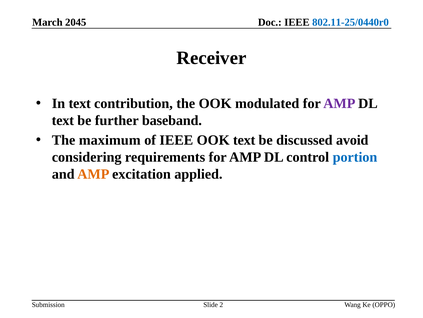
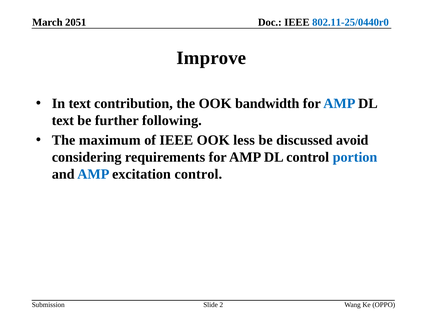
2045: 2045 -> 2051 (76, 22)
Receiver: Receiver -> Improve (211, 58)
modulated: modulated -> bandwidth (267, 103)
AMP colour: purple -> blue (339, 103)
baseband: baseband -> following (172, 120)
OOK text: text -> less (244, 140)
AMP colour: orange -> blue (93, 174)
excitation applied: applied -> control (198, 174)
